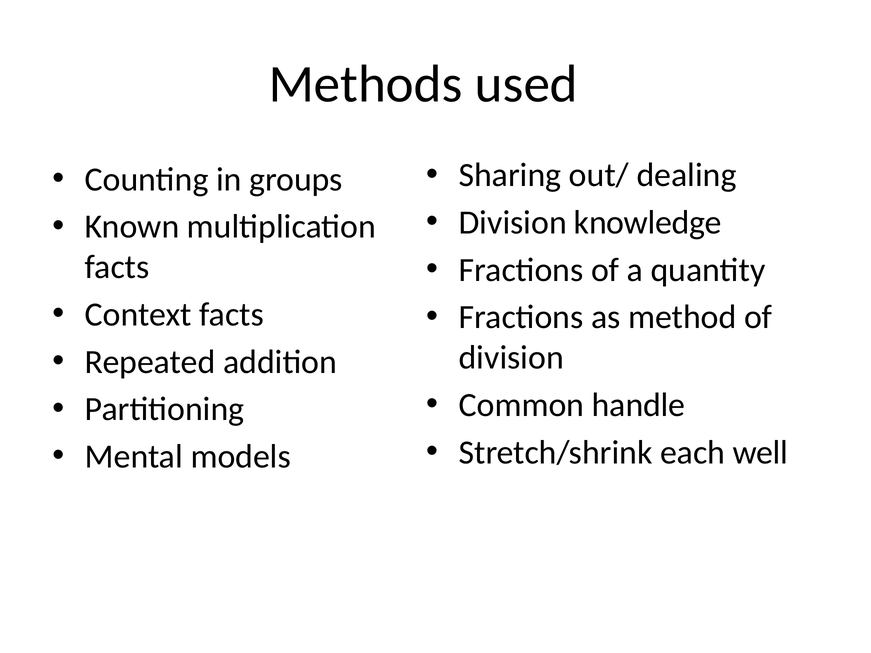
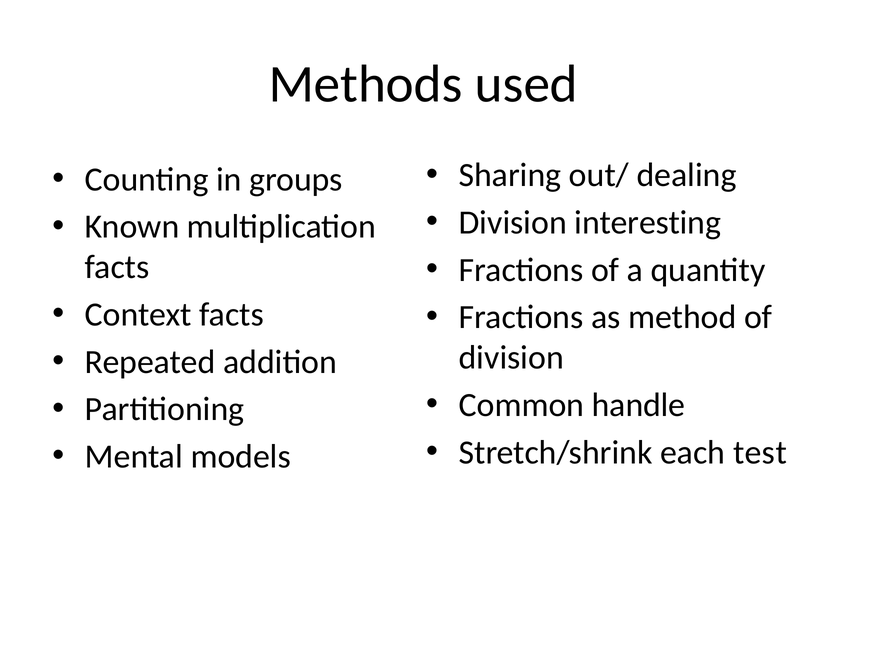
knowledge: knowledge -> interesting (648, 223)
well: well -> test (760, 453)
